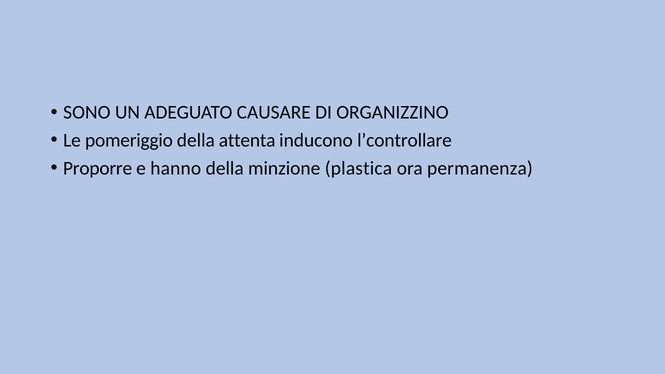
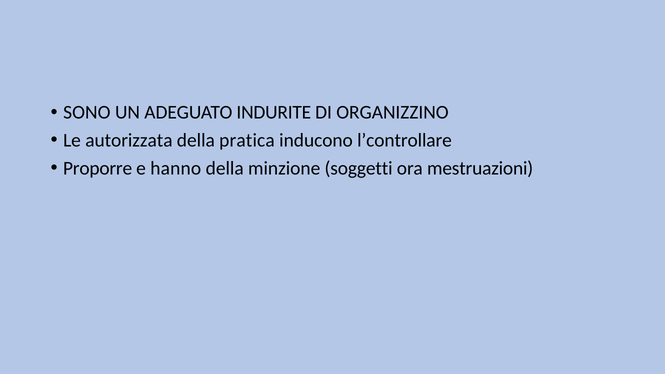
CAUSARE: CAUSARE -> INDURITE (274, 112)
pomeriggio: pomeriggio -> autorizzata (129, 140)
attenta: attenta -> pratica (247, 140)
plastica: plastica -> soggetti (359, 168)
permanenza: permanenza -> mestruazioni (480, 168)
